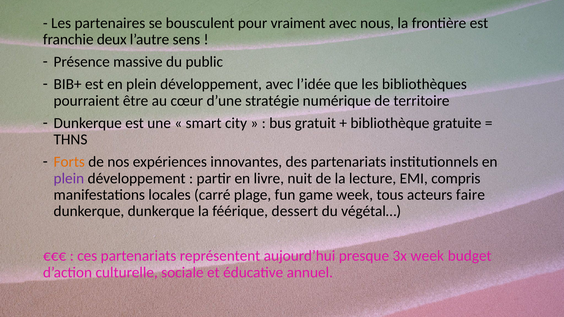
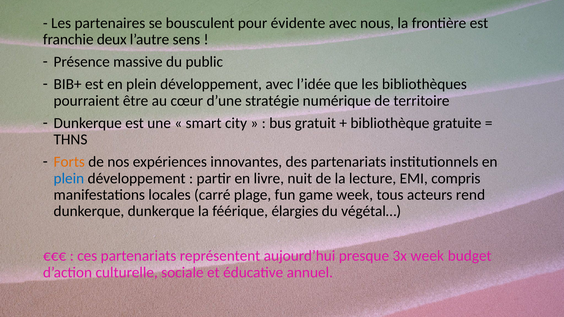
vraiment: vraiment -> évidente (298, 23)
plein colour: purple -> blue (69, 178)
faire: faire -> rend (470, 195)
dessert: dessert -> élargies (295, 211)
